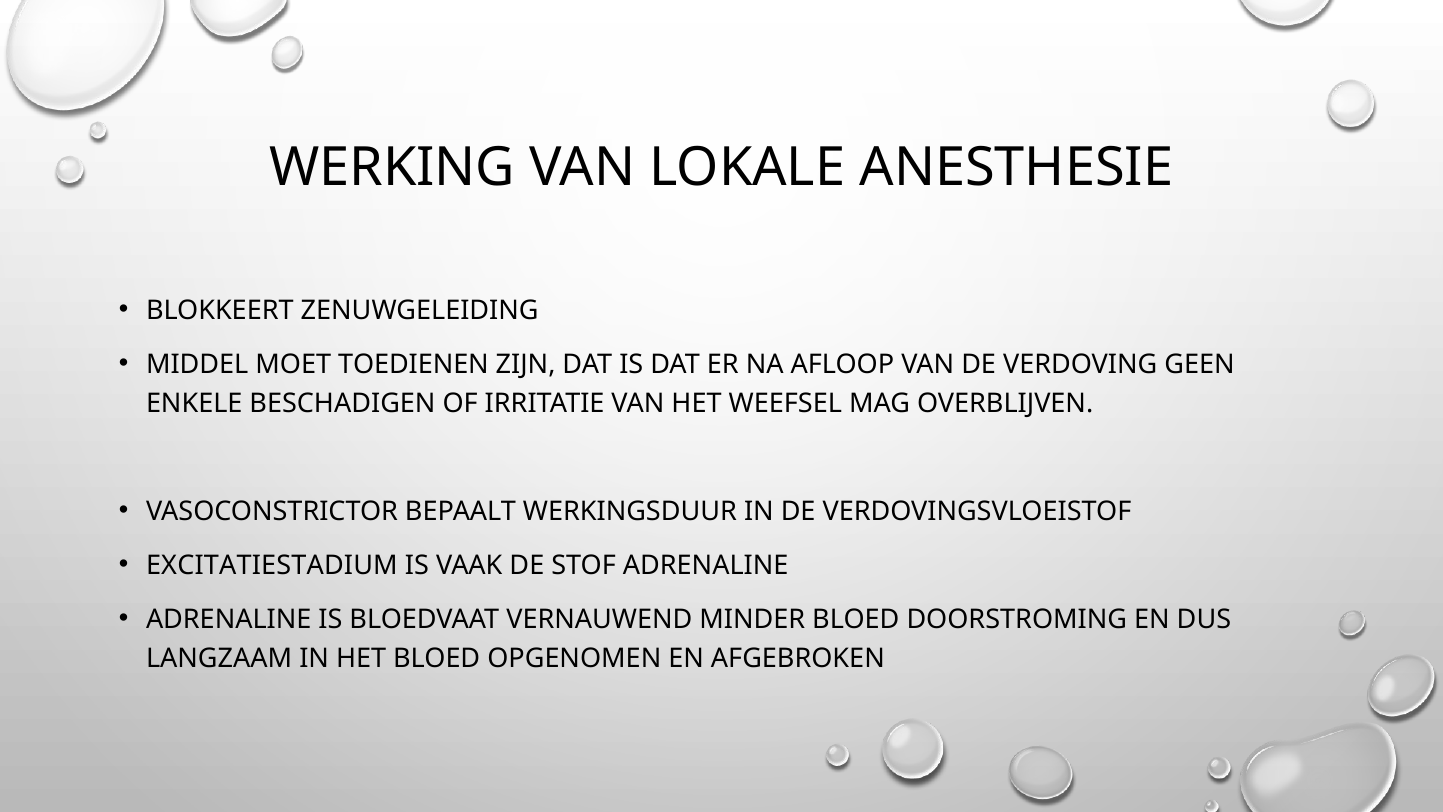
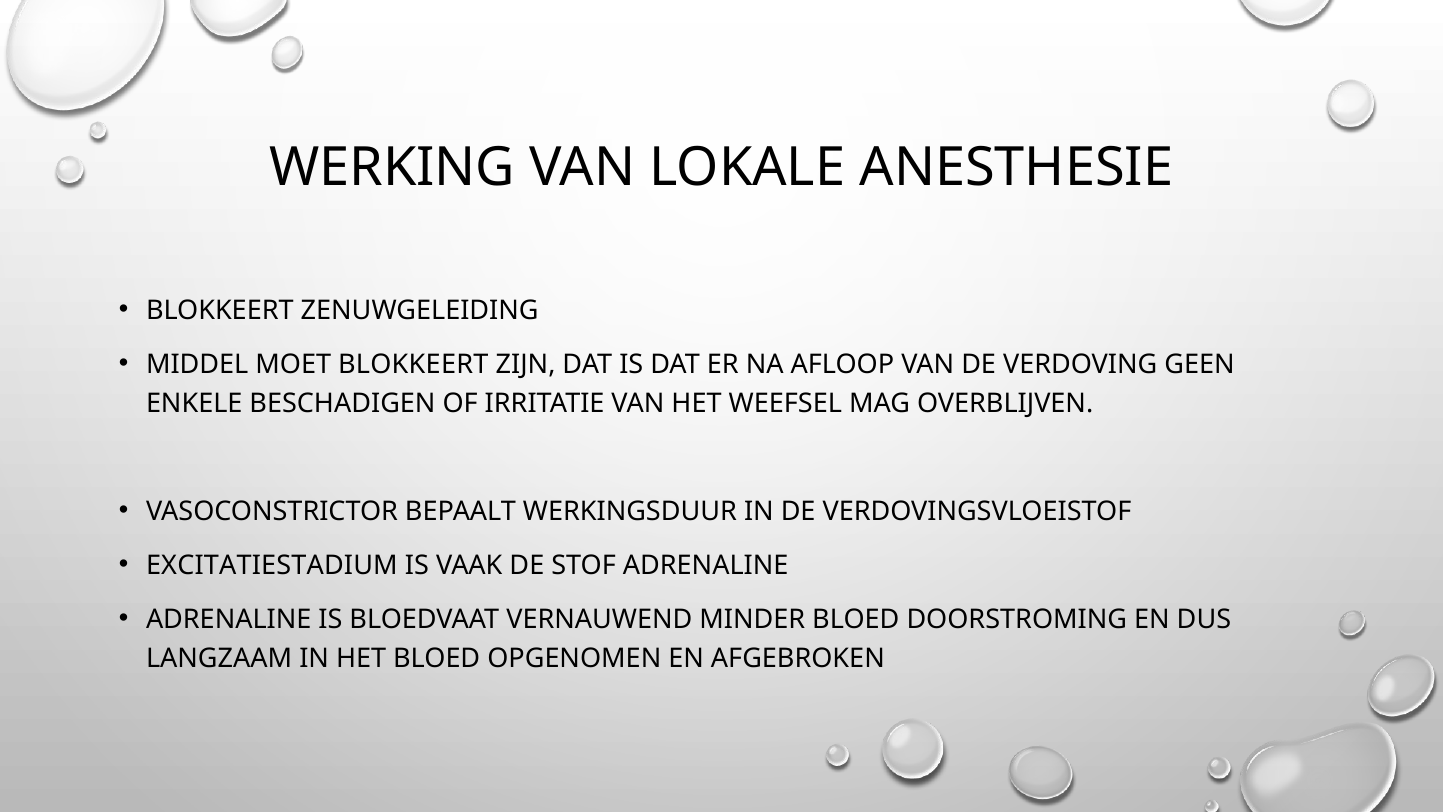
MOET TOEDIENEN: TOEDIENEN -> BLOKKEERT (413, 364)
